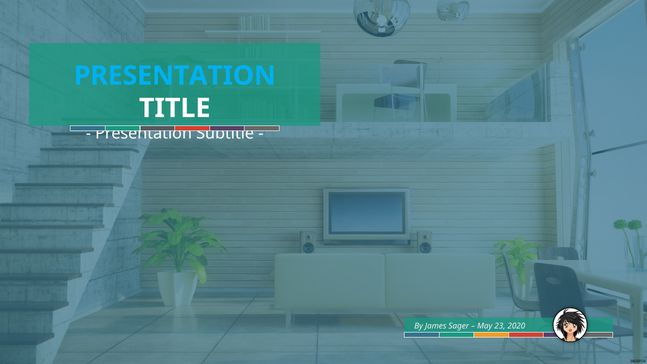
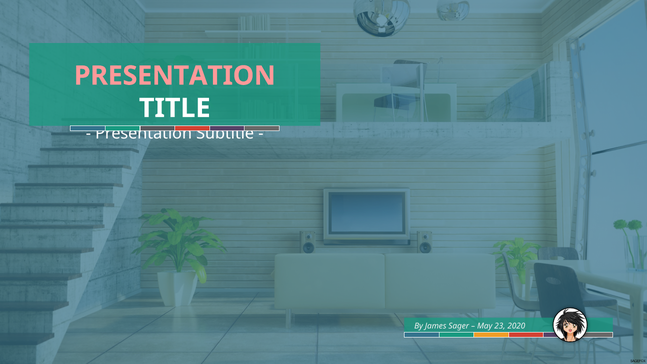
PRESENTATION colour: light blue -> pink (175, 76)
